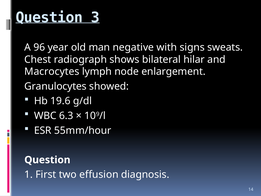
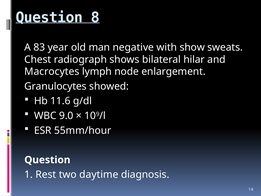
3: 3 -> 8 (95, 18)
96: 96 -> 83 (39, 47)
signs: signs -> show (192, 47)
19.6: 19.6 -> 11.6 (60, 101)
6.3: 6.3 -> 9.0 (66, 116)
First: First -> Rest (46, 174)
effusion: effusion -> daytime (99, 174)
